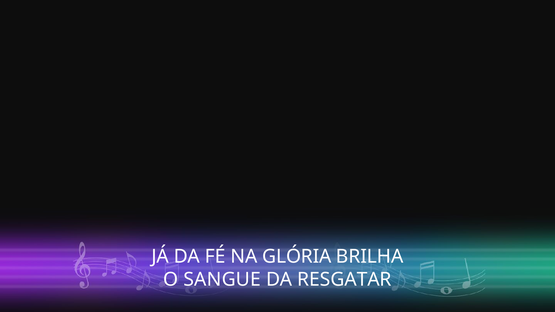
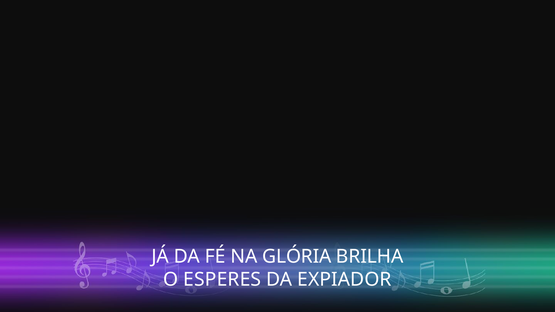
SANGUE: SANGUE -> ESPERES (222, 280)
RESGATAR: RESGATAR -> EXPIADOR (344, 280)
